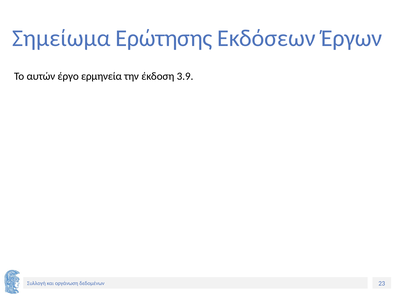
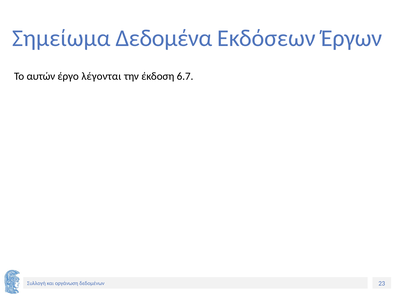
Ερώτησης: Ερώτησης -> Δεδομένα (164, 38)
ερμηνεία: ερμηνεία -> λέγονται (101, 76)
3.9: 3.9 -> 6.7 (185, 76)
